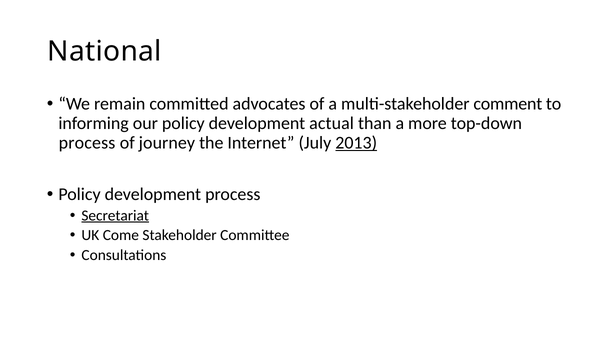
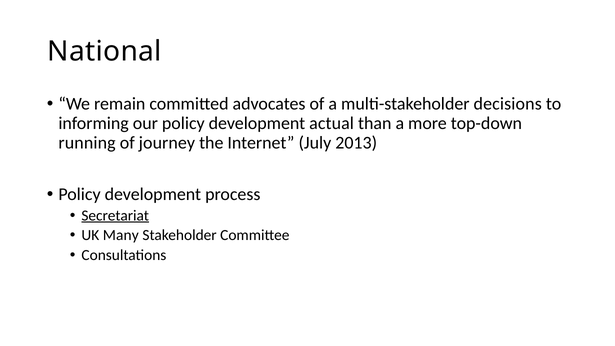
comment: comment -> decisions (508, 104)
process: process -> running (87, 143)
2013 underline: present -> none (356, 143)
Come: Come -> Many (121, 235)
